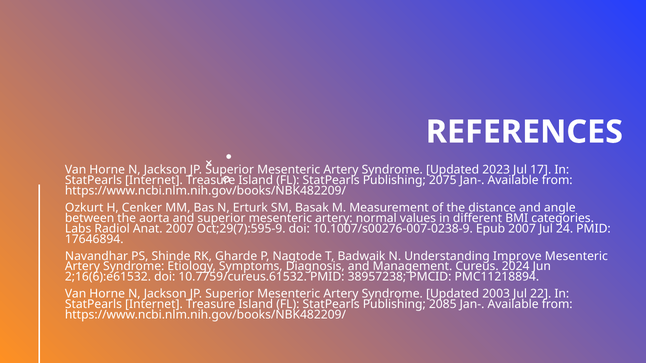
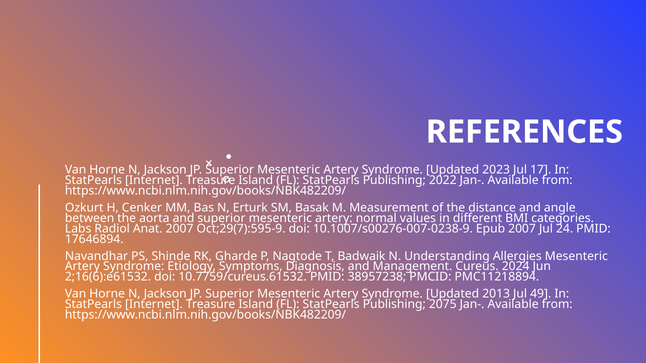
2075: 2075 -> 2022 (443, 181)
Improve: Improve -> Allergies (517, 256)
2003: 2003 -> 2013 (496, 294)
22: 22 -> 49 (541, 294)
2085: 2085 -> 2075 (443, 305)
